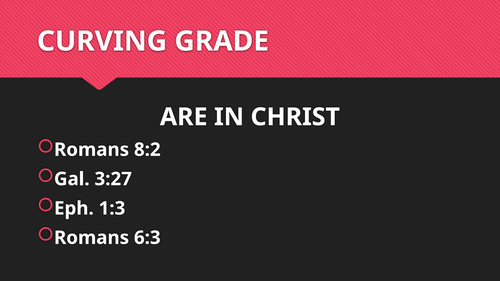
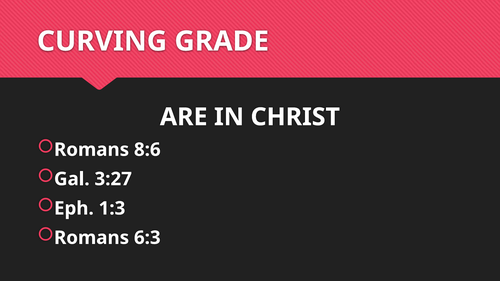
8:2: 8:2 -> 8:6 (147, 150)
